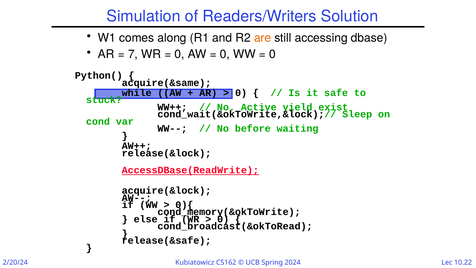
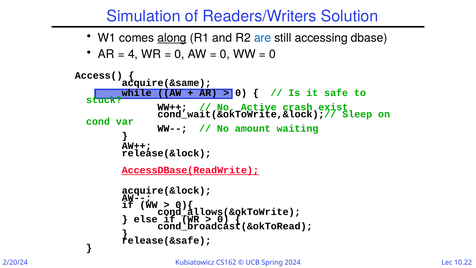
along underline: none -> present (172, 38)
are colour: orange -> blue (263, 38)
7: 7 -> 4 (133, 54)
Python(: Python( -> Access( (99, 76)
yield: yield -> crash (298, 107)
before: before -> amount (253, 129)
cond_memory(&okToWrite: cond_memory(&okToWrite -> cond_allows(&okToWrite (229, 212)
